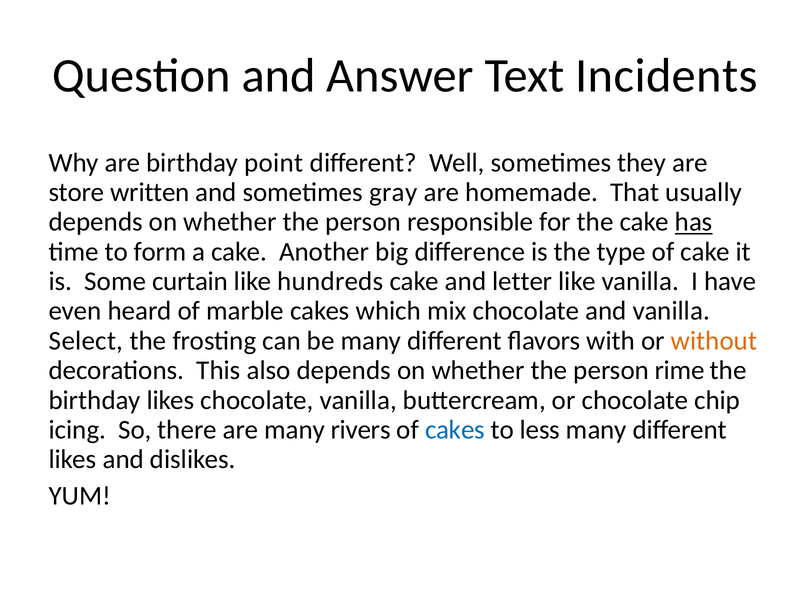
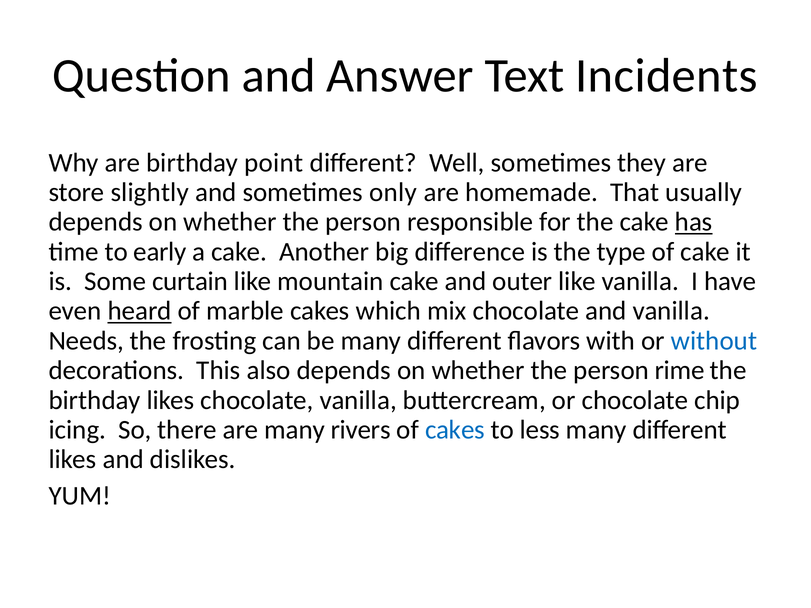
written: written -> slightly (150, 192)
gray: gray -> only (393, 192)
form: form -> early (160, 252)
hundreds: hundreds -> mountain (330, 282)
letter: letter -> outer (522, 282)
heard underline: none -> present (140, 311)
Select: Select -> Needs (86, 341)
without colour: orange -> blue (714, 341)
